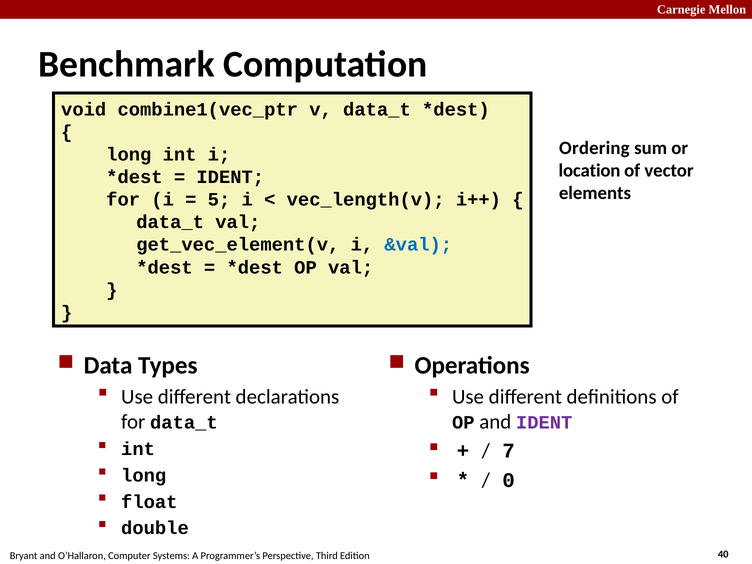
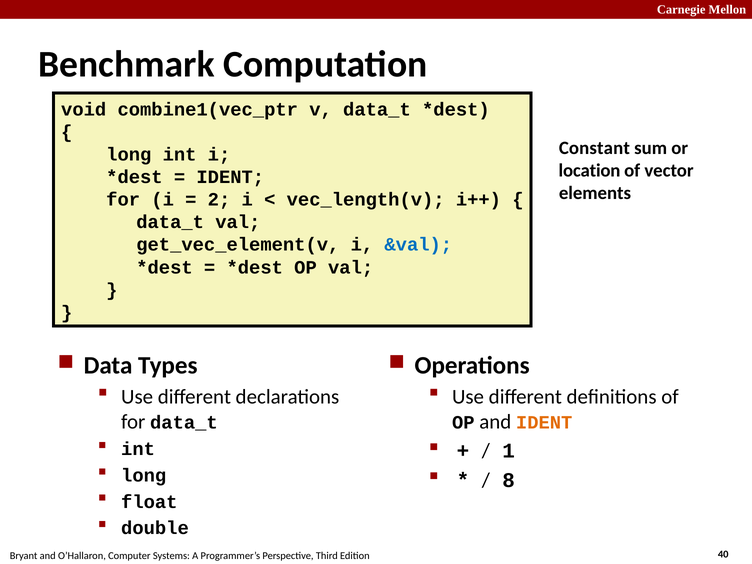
Ordering: Ordering -> Constant (594, 148)
5: 5 -> 2 (219, 200)
IDENT colour: purple -> orange (544, 422)
7: 7 -> 1 (509, 451)
0: 0 -> 8 (509, 480)
